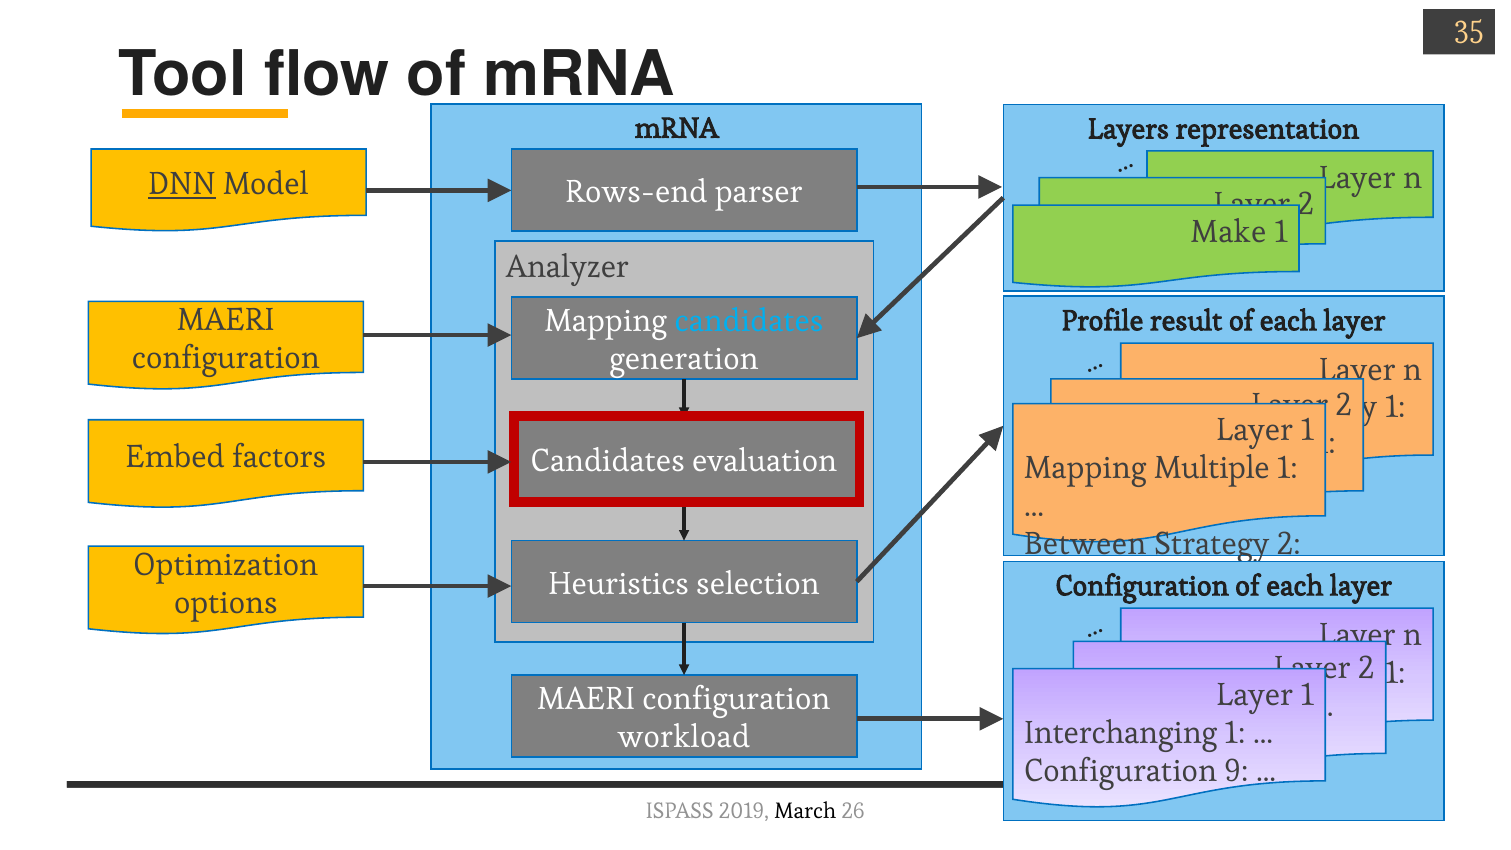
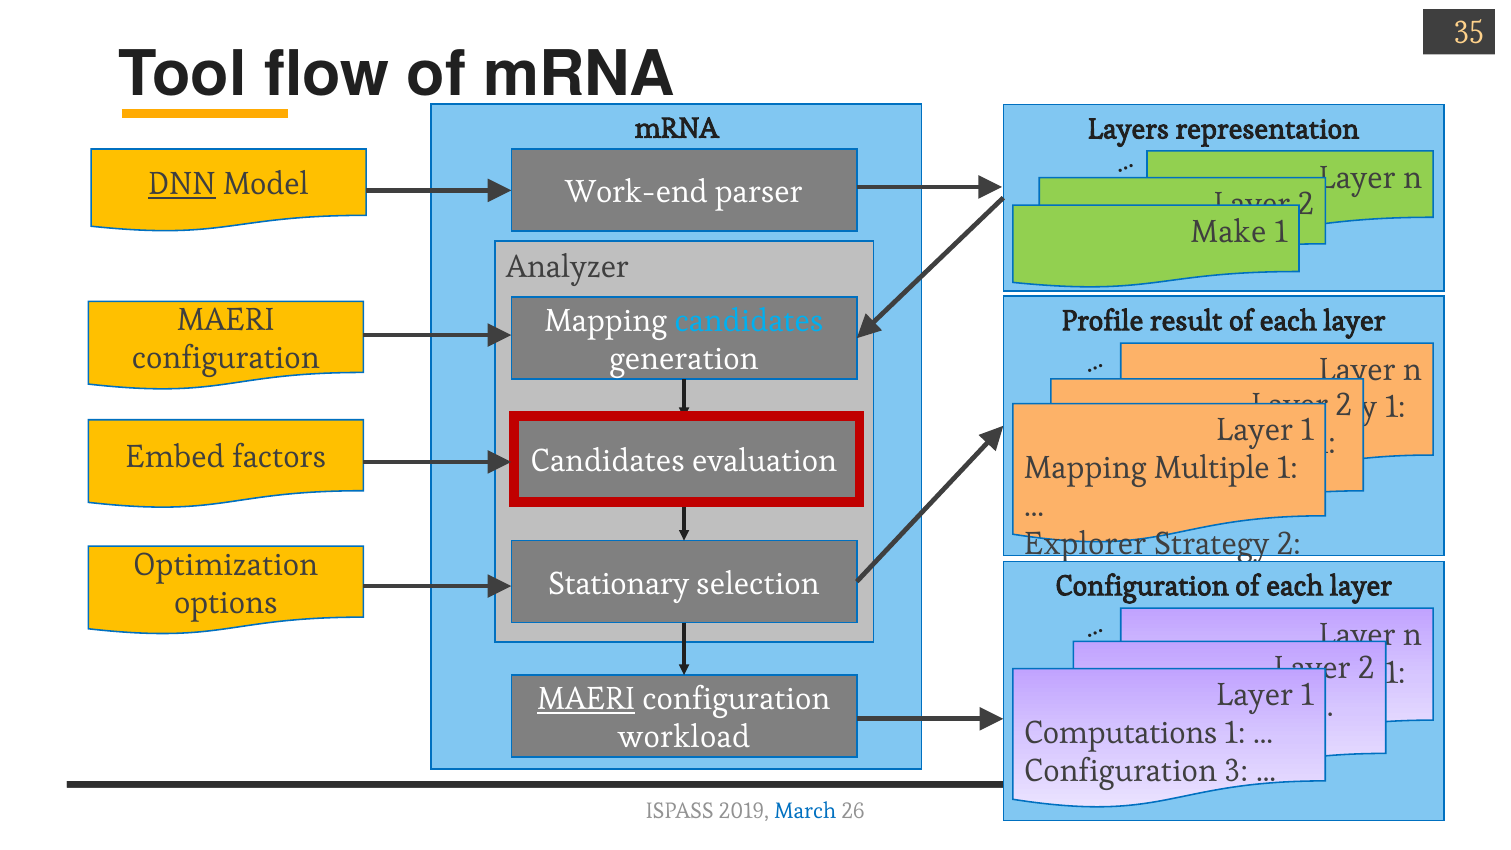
Rows-end: Rows-end -> Work-end (637, 192)
Between: Between -> Explorer (1085, 544)
Heuristics: Heuristics -> Stationary (619, 584)
MAERI underline: none -> present (586, 699)
Interchanging: Interchanging -> Computations (1121, 733)
9: 9 -> 3 (1236, 771)
March colour: black -> blue (805, 811)
